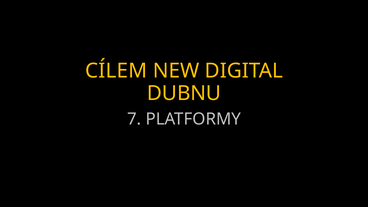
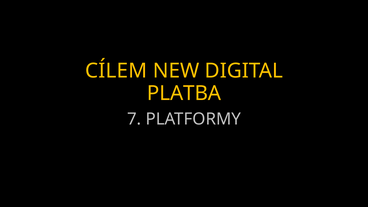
DUBNU: DUBNU -> PLATBA (184, 93)
